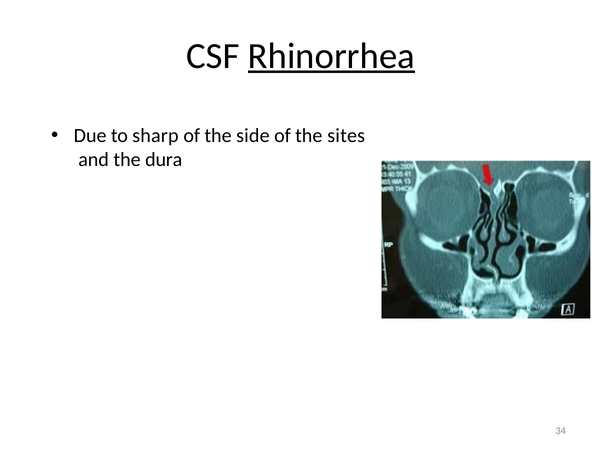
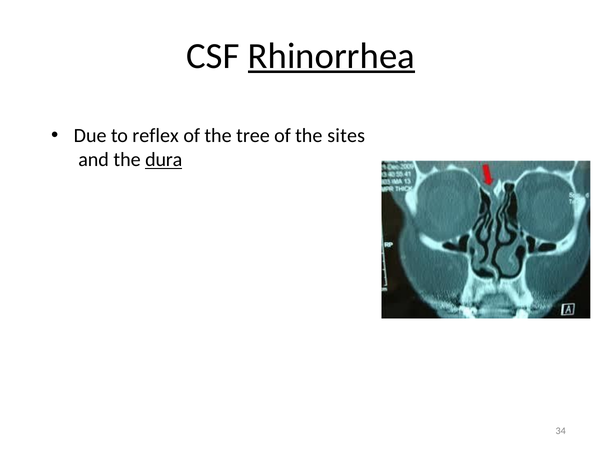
sharp: sharp -> reflex (156, 136)
side: side -> tree (253, 136)
dura underline: none -> present (164, 160)
